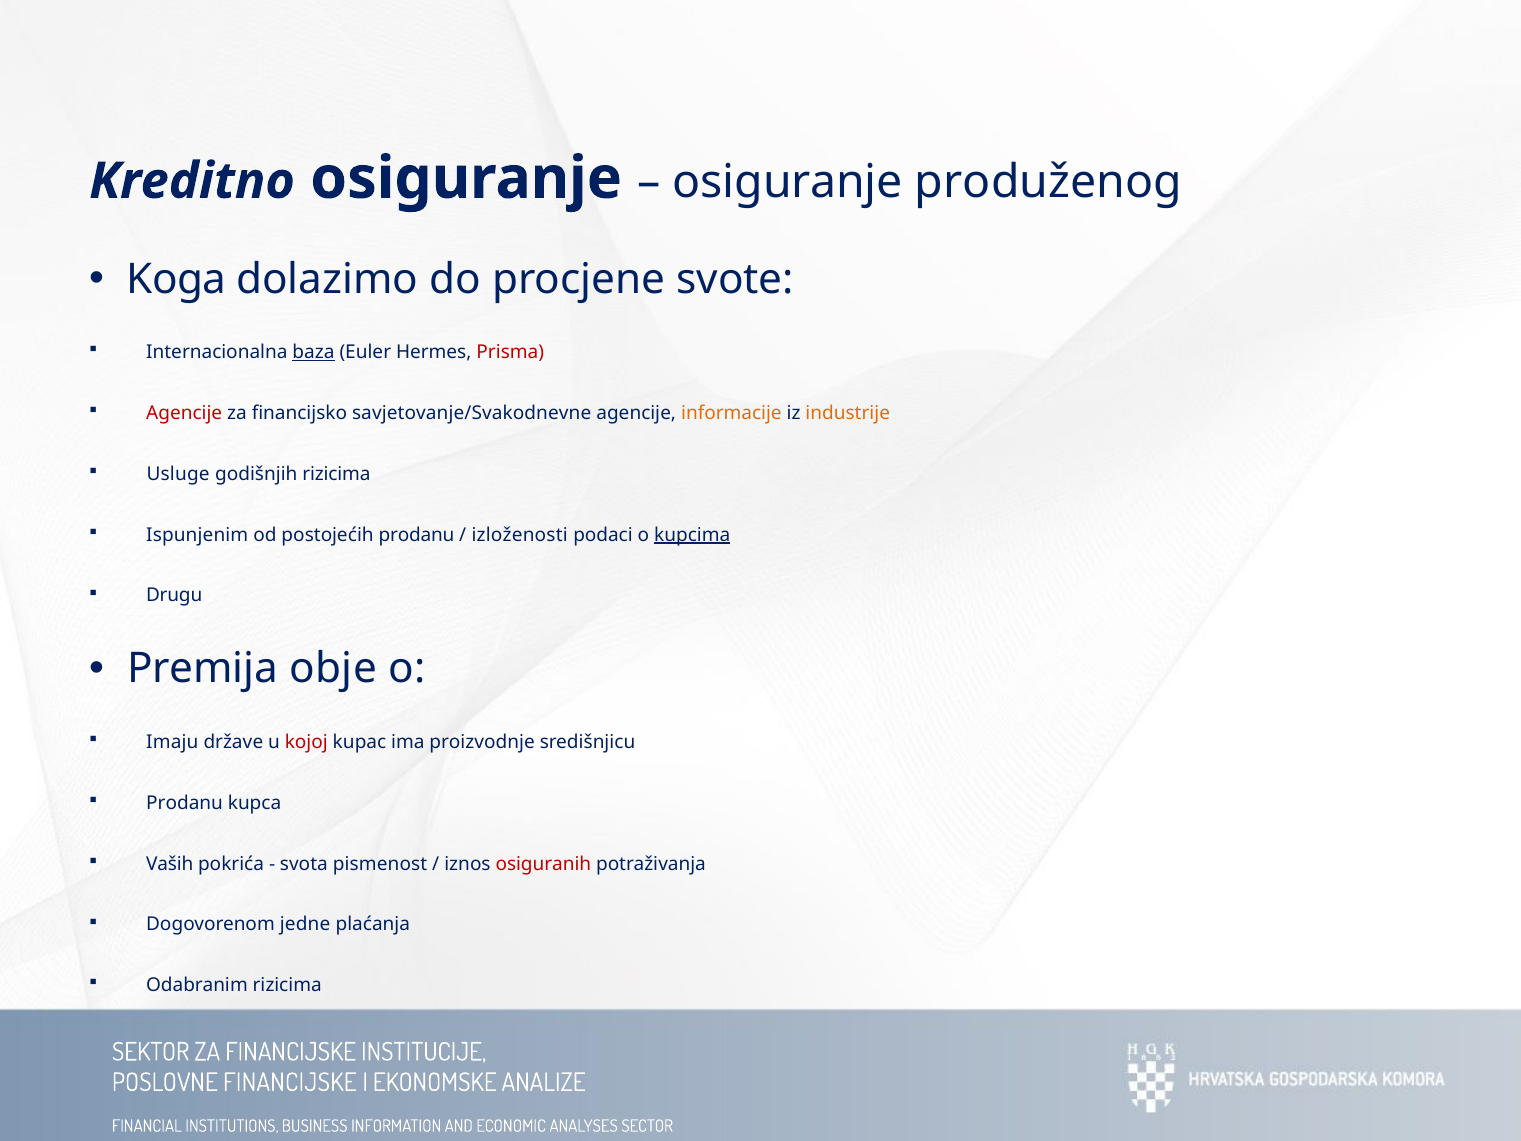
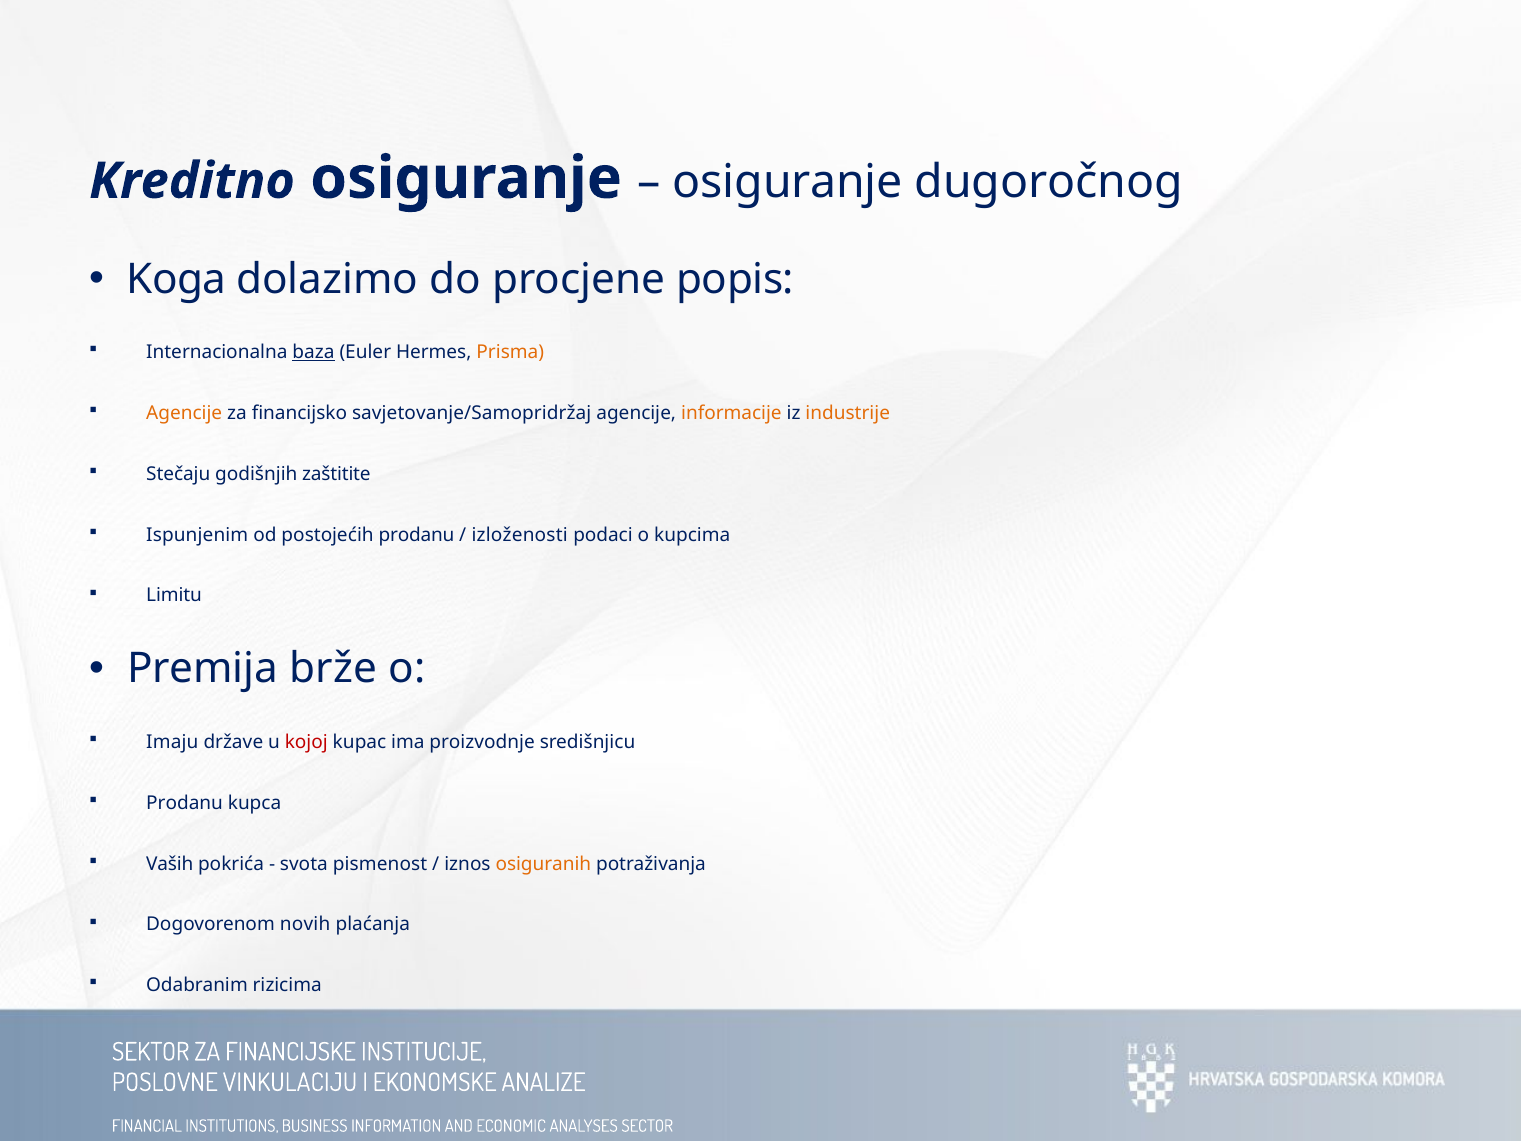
produženog: produženog -> dugoročnog (1049, 183)
svote: svote -> popis (735, 279)
Prisma colour: red -> orange (510, 352)
Agencije colour: red -> orange (184, 413)
savjetovanje/Svakodnevne: savjetovanje/Svakodnevne -> savjetovanje/Samopridržaj (472, 413)
Usluge: Usluge -> Stečaju (178, 474)
godišnjih rizicima: rizicima -> zaštitite (336, 474)
kupcima underline: present -> none (692, 535)
Drugu: Drugu -> Limitu (174, 596)
obje: obje -> brže (333, 669)
osiguranih colour: red -> orange (543, 864)
jedne: jedne -> novih (305, 924)
FINANCIJSKE: FINANCIJSKE -> VINKULACIJU (290, 1082)
